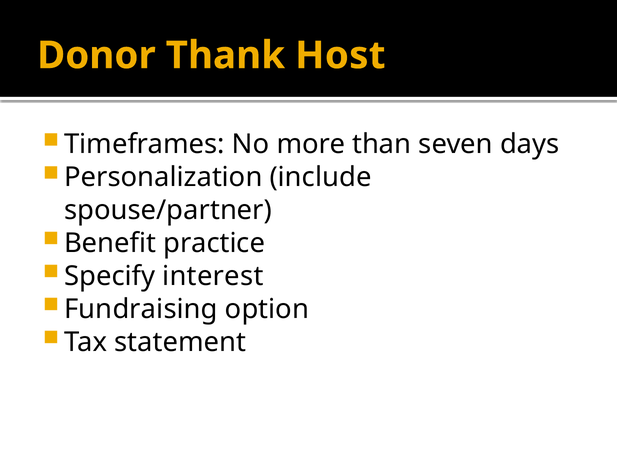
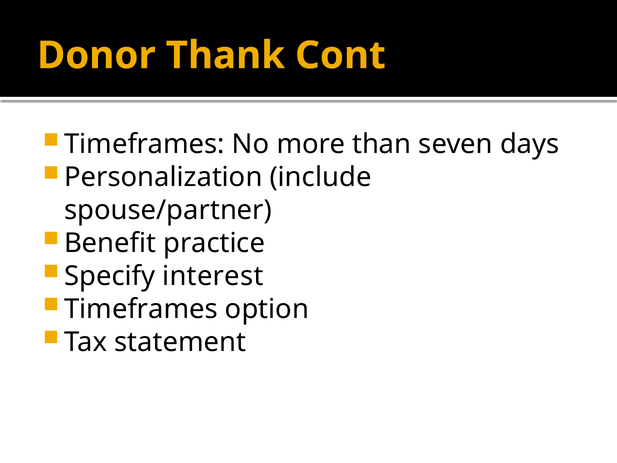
Host: Host -> Cont (340, 55)
Fundraising: Fundraising -> Timeframes (141, 309)
